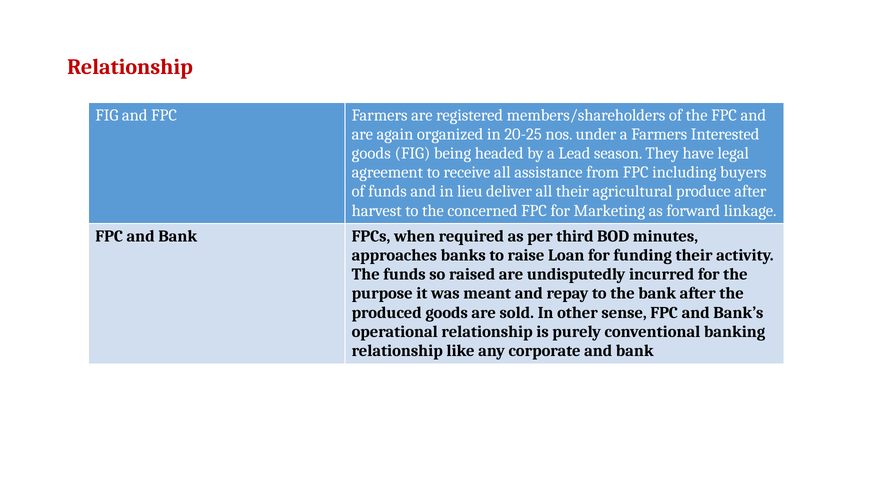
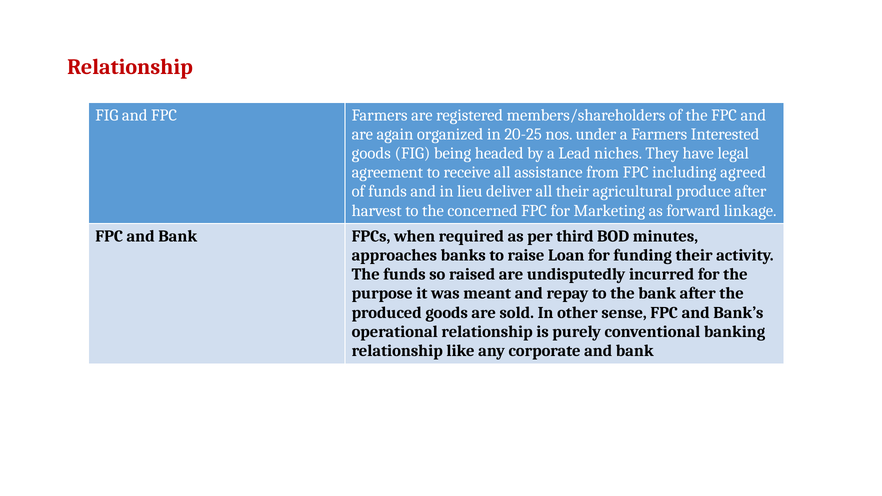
season: season -> niches (618, 153)
buyers: buyers -> agreed (743, 172)
